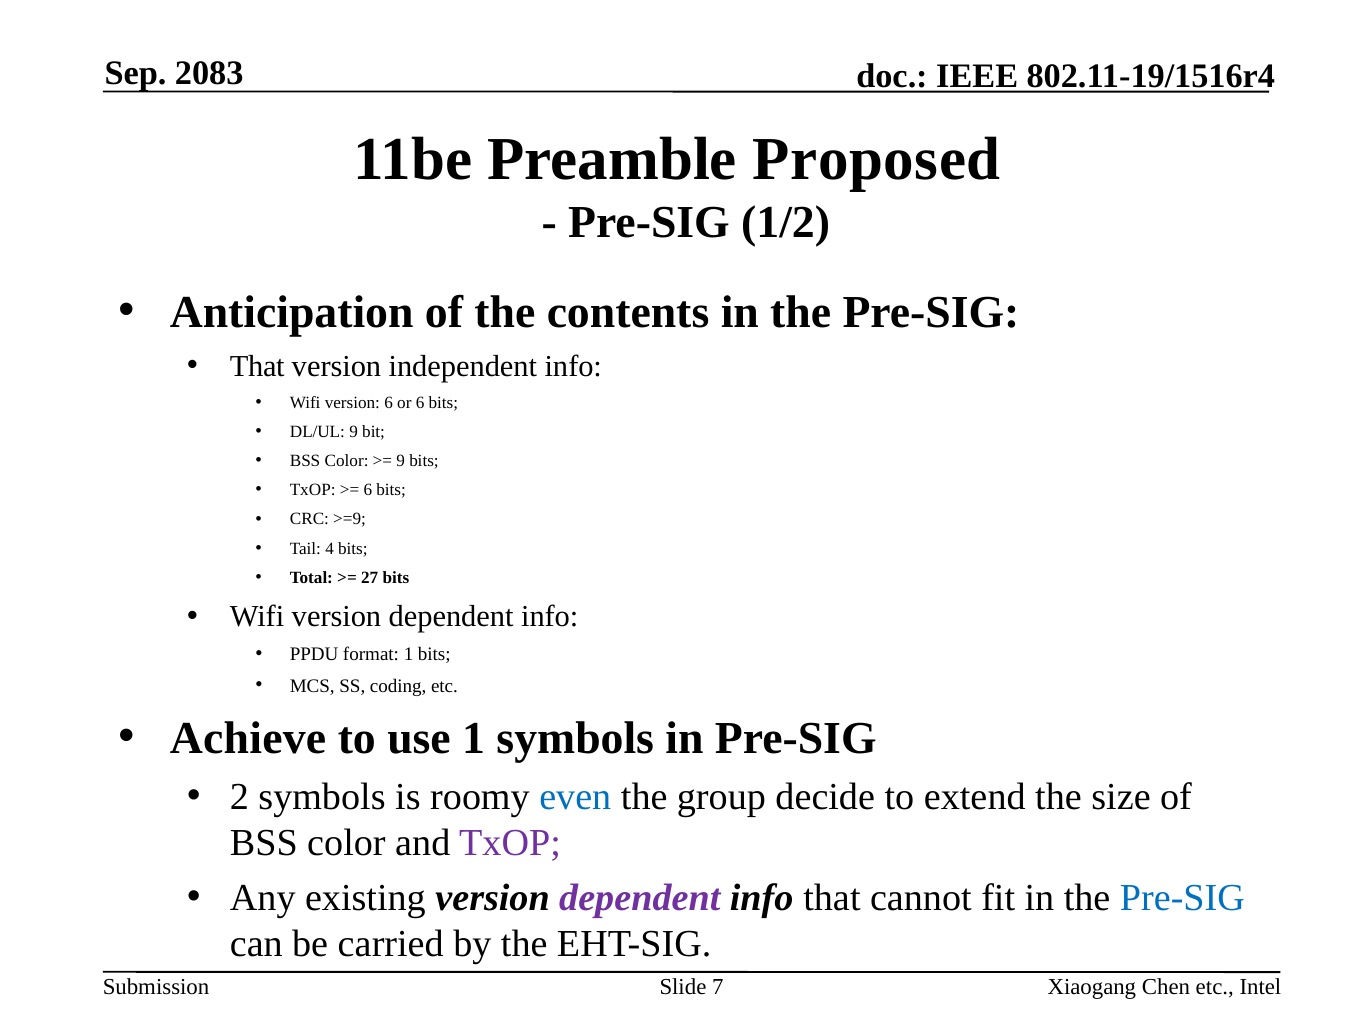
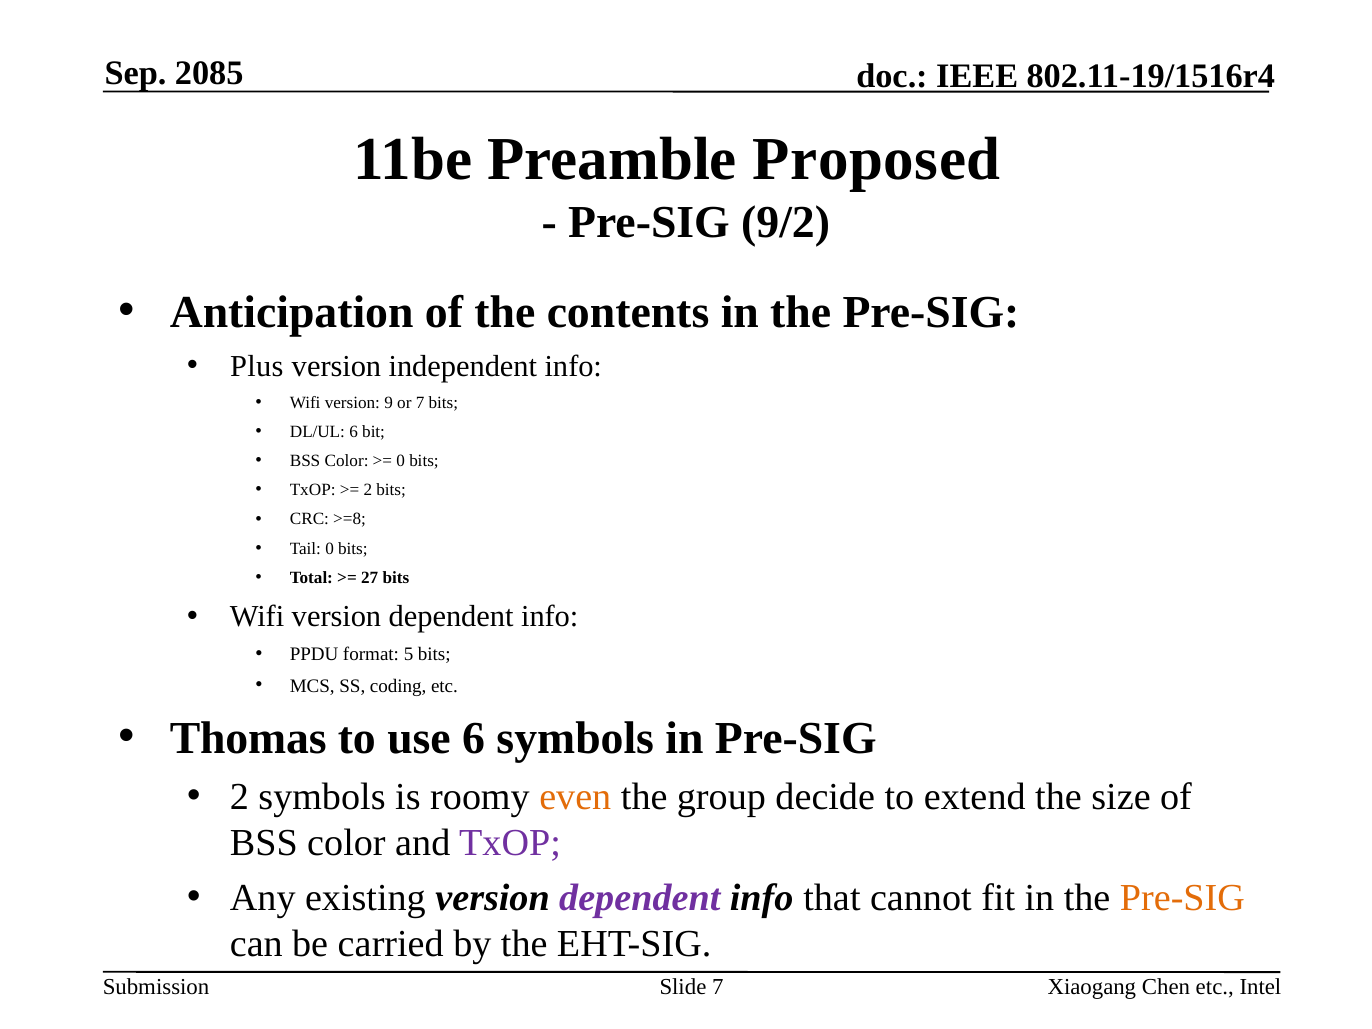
2083: 2083 -> 2085 (209, 73)
1/2: 1/2 -> 9/2 (786, 223)
That: That -> Plus (257, 366)
version 6: 6 -> 9 (389, 402)
or 6: 6 -> 7 (420, 402)
DL/UL 9: 9 -> 6 (354, 432)
9: 9 -> 0 (401, 461)
6: 6 -> 2 (368, 490)
>=9: >=9 -> >=8 (350, 519)
Tail 4: 4 -> 0 (330, 548)
format 1: 1 -> 5 (409, 654)
Achieve: Achieve -> Thomas (248, 738)
use 1: 1 -> 6 (474, 738)
even colour: blue -> orange (575, 797)
Pre-SIG colour: blue -> orange (1182, 898)
